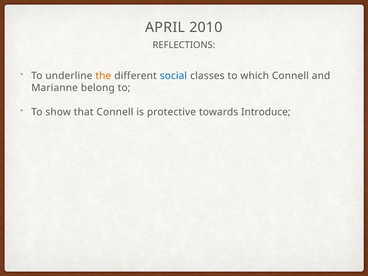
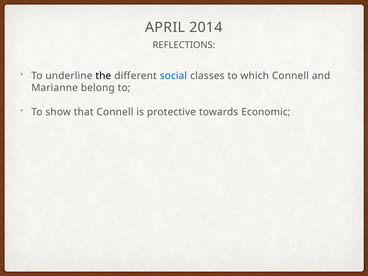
2010: 2010 -> 2014 (206, 28)
the colour: orange -> black (103, 76)
Introduce: Introduce -> Economic (266, 112)
